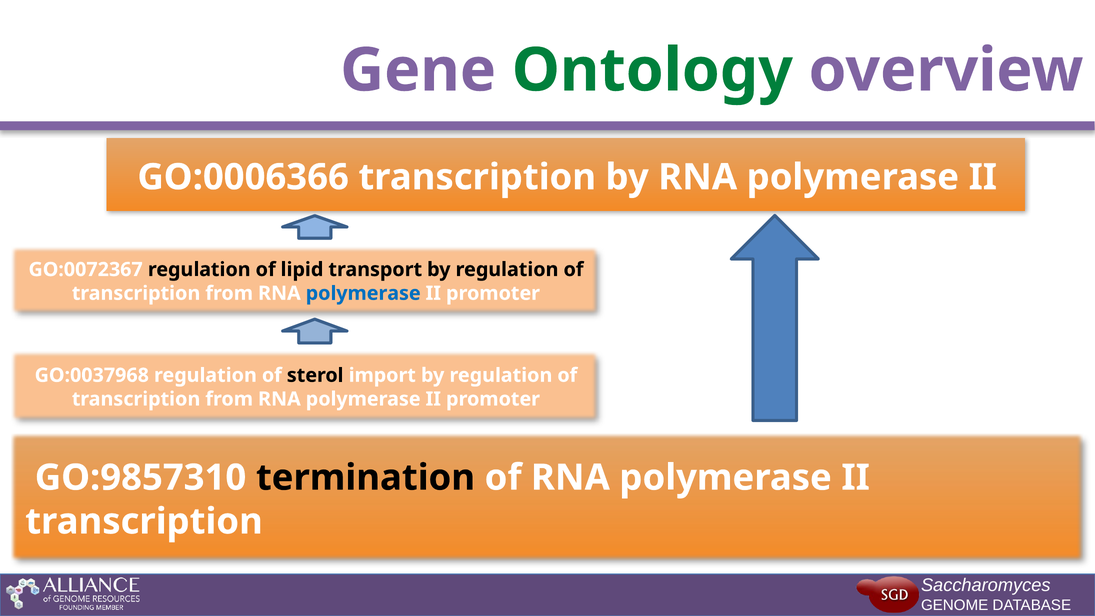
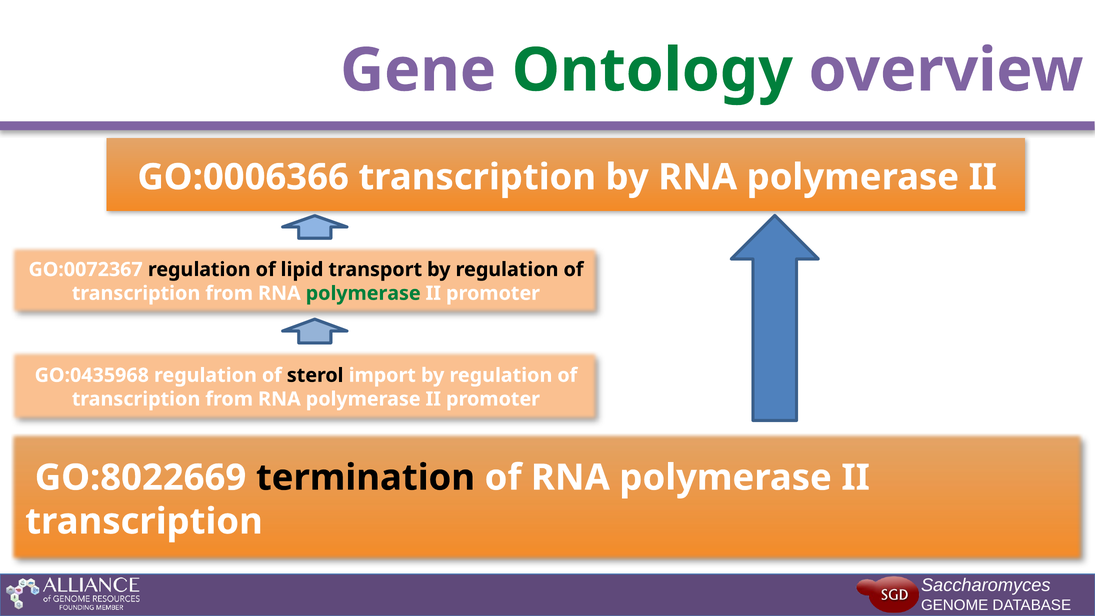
polymerase colour: blue -> green (363, 293)
GO:0037968: GO:0037968 -> GO:0435968 (92, 375)
GO:9857310: GO:9857310 -> GO:8022669 (141, 478)
